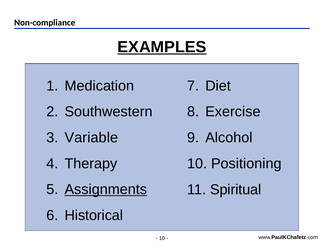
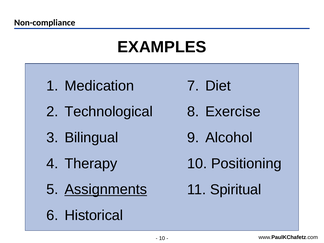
EXAMPLES underline: present -> none (162, 47)
Southwestern: Southwestern -> Technological (109, 112)
Variable: Variable -> Bilingual (91, 138)
